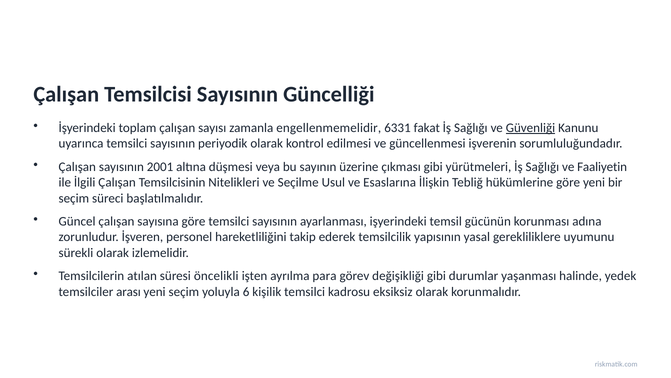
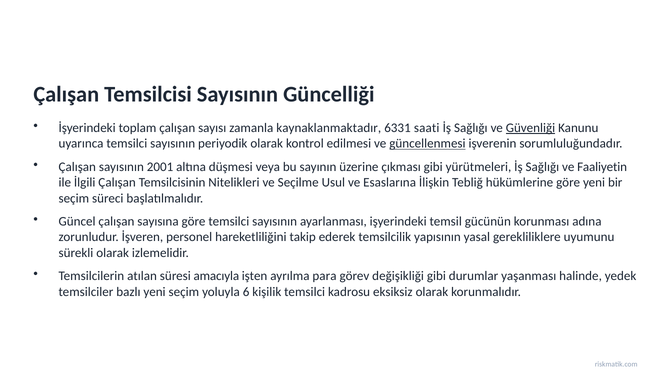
engellenmemelidir: engellenmemelidir -> kaynaklanmaktadır (329, 128)
fakat: fakat -> saati (427, 128)
güncellenmesi underline: none -> present (427, 143)
öncelikli: öncelikli -> amacıyla (216, 276)
arası: arası -> bazlı (128, 291)
